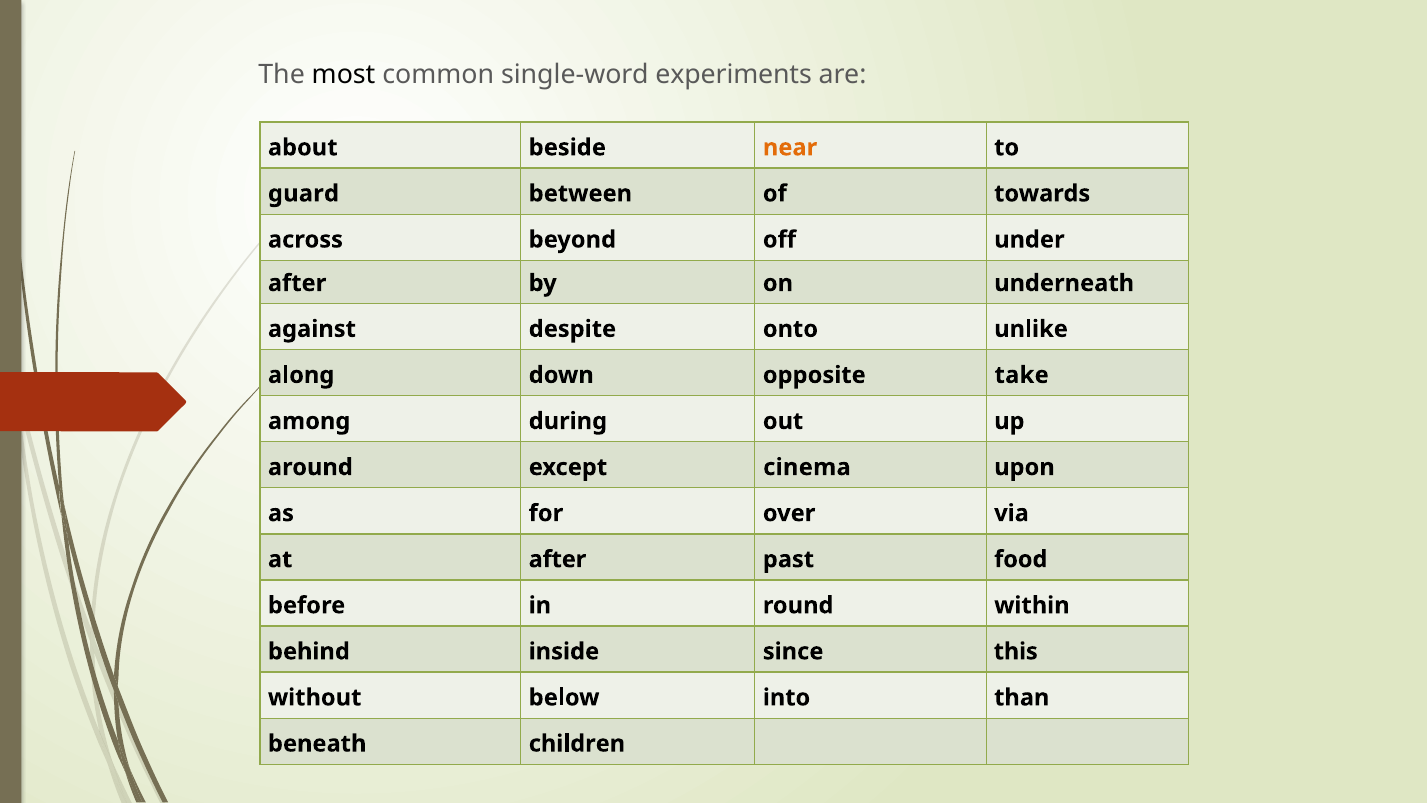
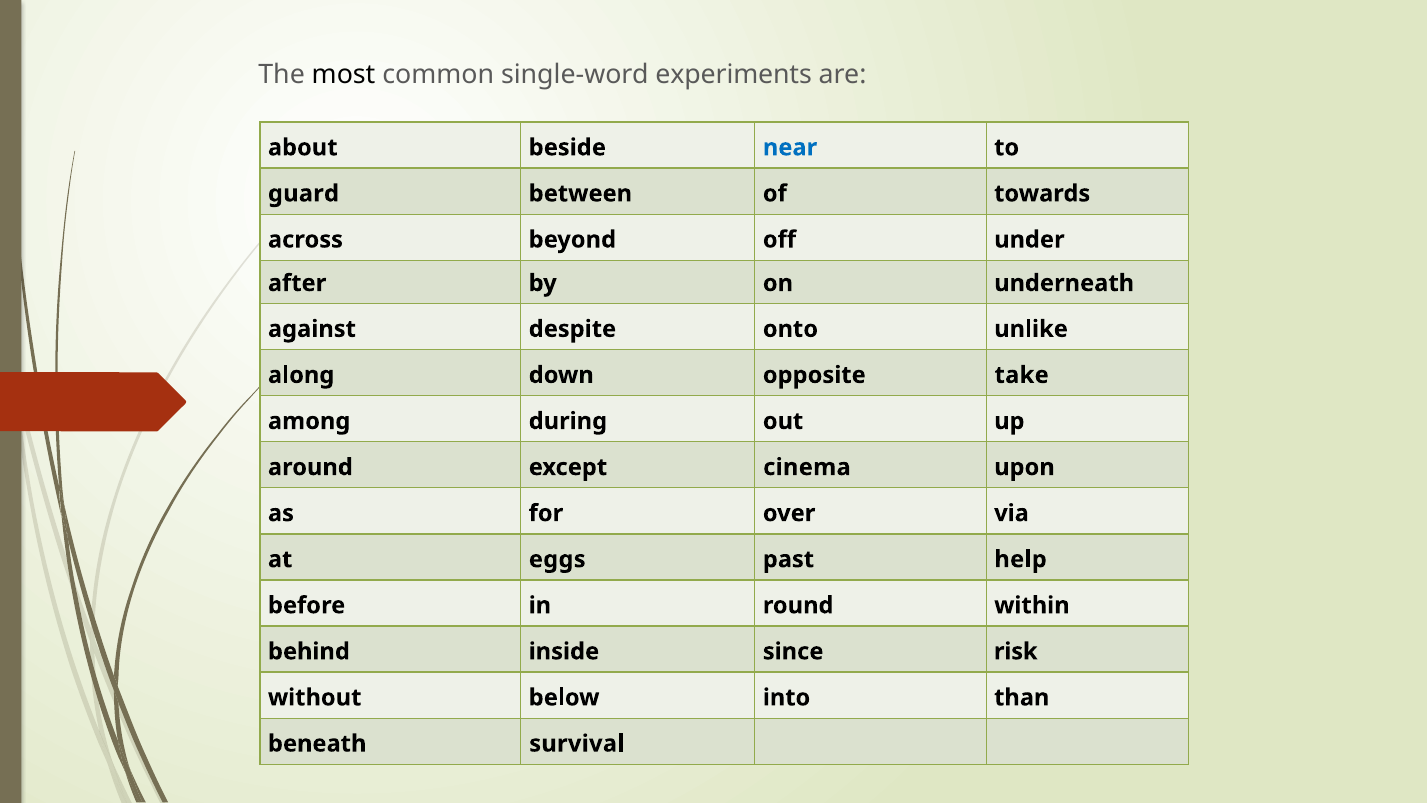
near colour: orange -> blue (790, 147)
at after: after -> eggs (557, 559)
food: food -> help (1021, 559)
this: this -> risk (1016, 651)
children: children -> survival (577, 743)
